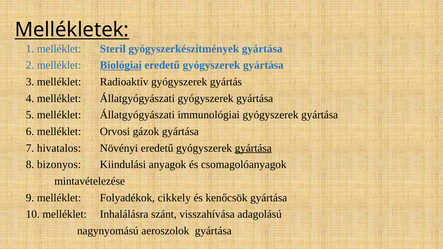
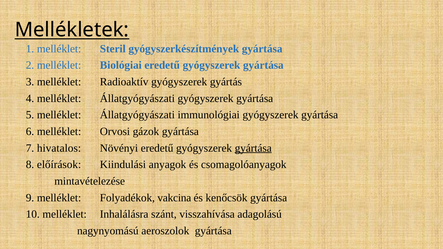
Biológiai underline: present -> none (121, 65)
bizonyos: bizonyos -> előírások (59, 165)
cikkely: cikkely -> vakcina (174, 198)
